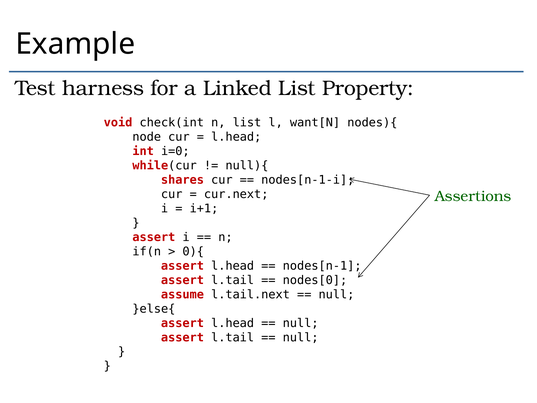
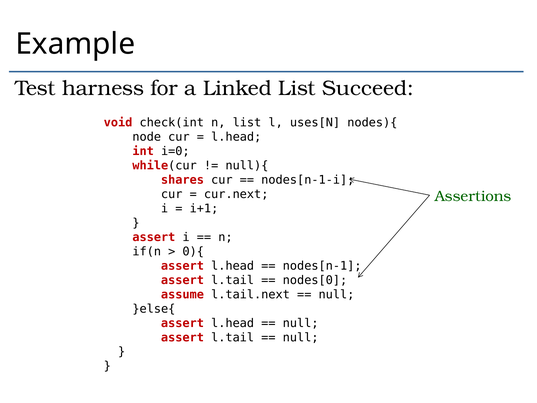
Property: Property -> Succeed (368, 88)
want[N: want[N -> uses[N (315, 122)
